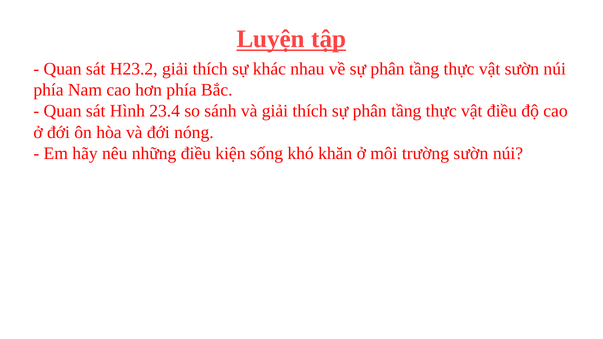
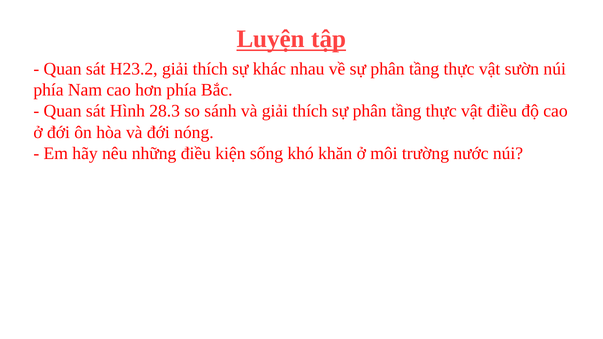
23.4: 23.4 -> 28.3 (165, 111)
trường sườn: sườn -> nước (471, 153)
